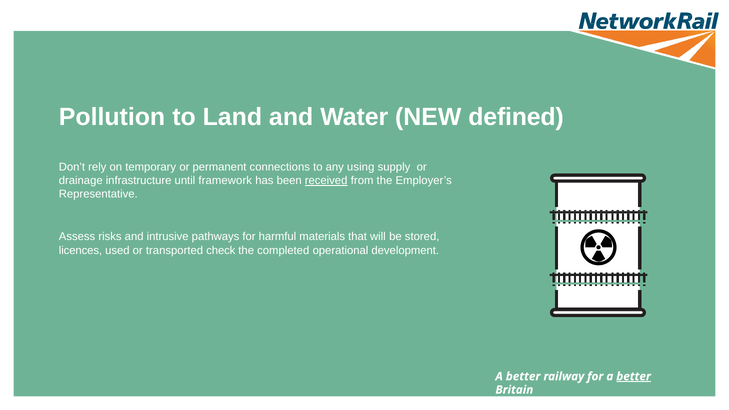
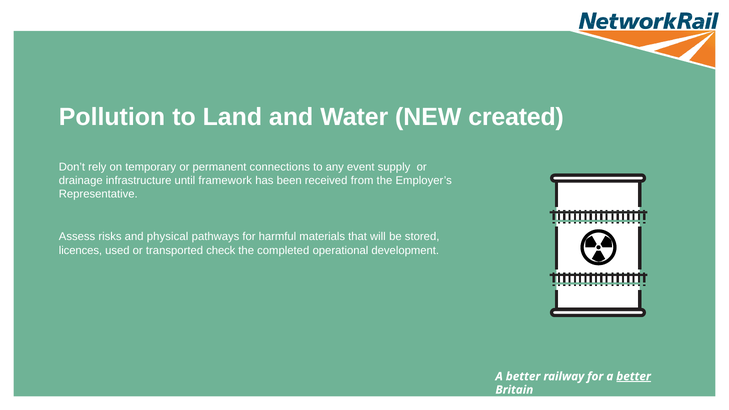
defined: defined -> created (516, 117)
using: using -> event (361, 167)
received underline: present -> none (326, 181)
intrusive: intrusive -> physical (168, 237)
